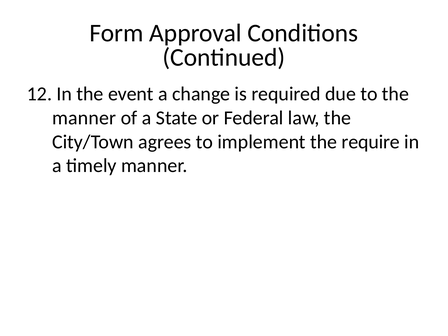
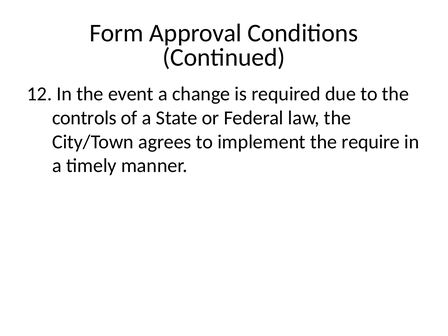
manner: manner -> controls (84, 118)
